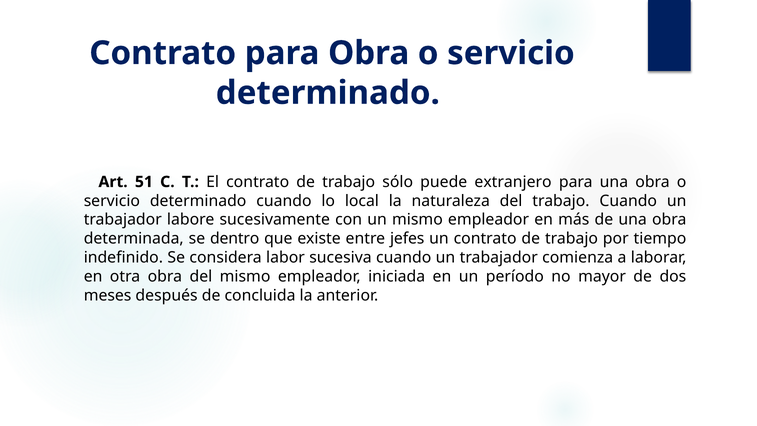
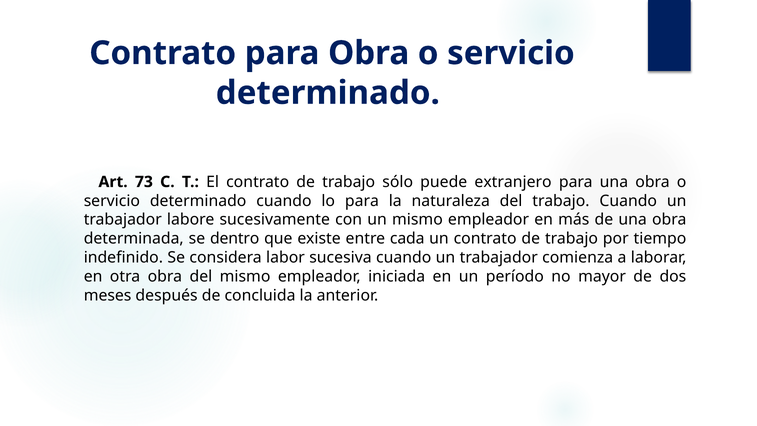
51: 51 -> 73 (144, 182)
lo local: local -> para (362, 201)
jefes: jefes -> cada (407, 239)
